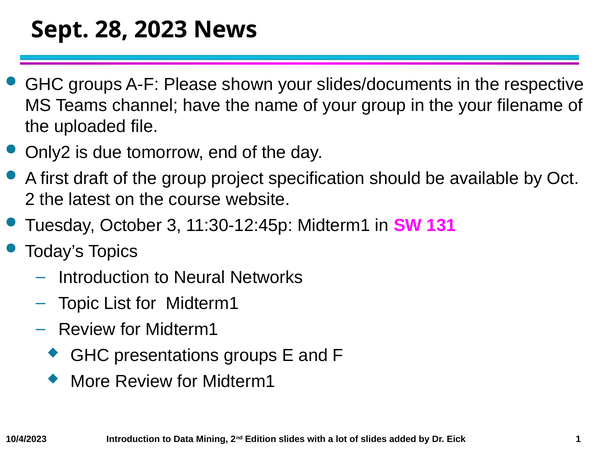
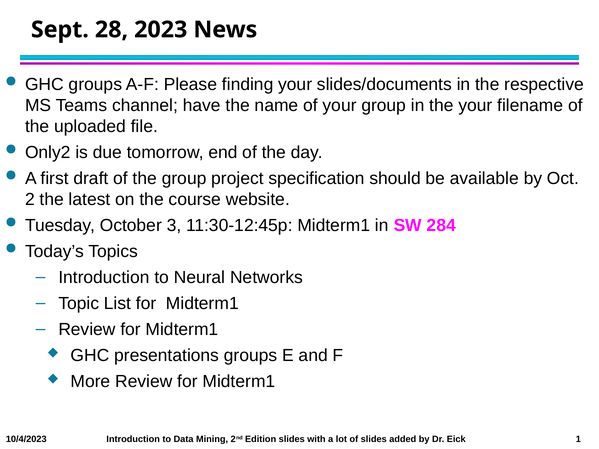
shown: shown -> finding (248, 84)
131: 131 -> 284 (441, 225)
